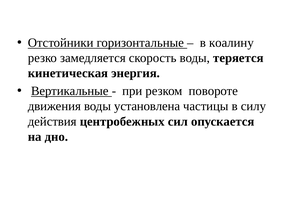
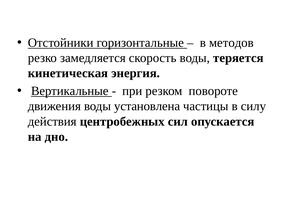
коалину: коалину -> методов (231, 43)
